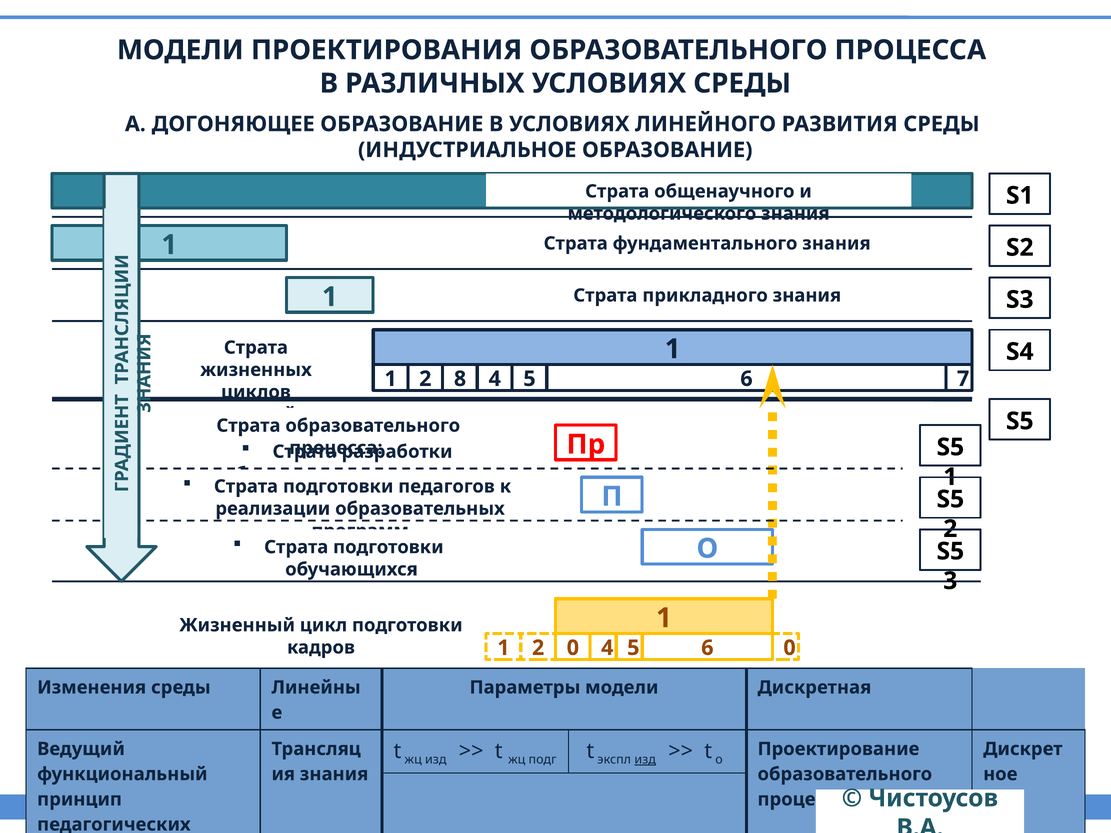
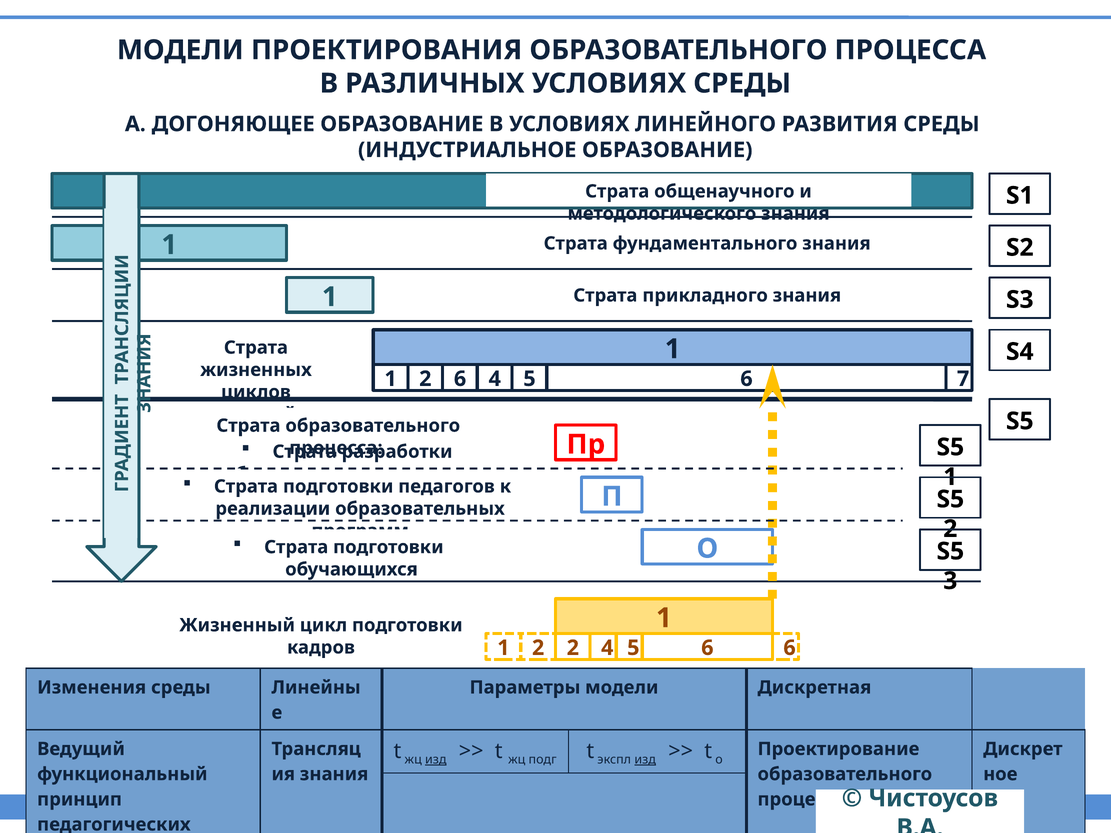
1 8: 8 -> 6 (460, 379)
1 0: 0 -> 2 (573, 648)
6 0: 0 -> 6 (790, 648)
изд underline: none -> present (436, 760)
